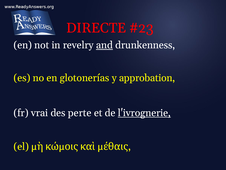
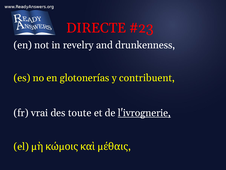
and underline: present -> none (104, 45)
approbation: approbation -> contribuent (147, 78)
perte: perte -> toute (80, 113)
